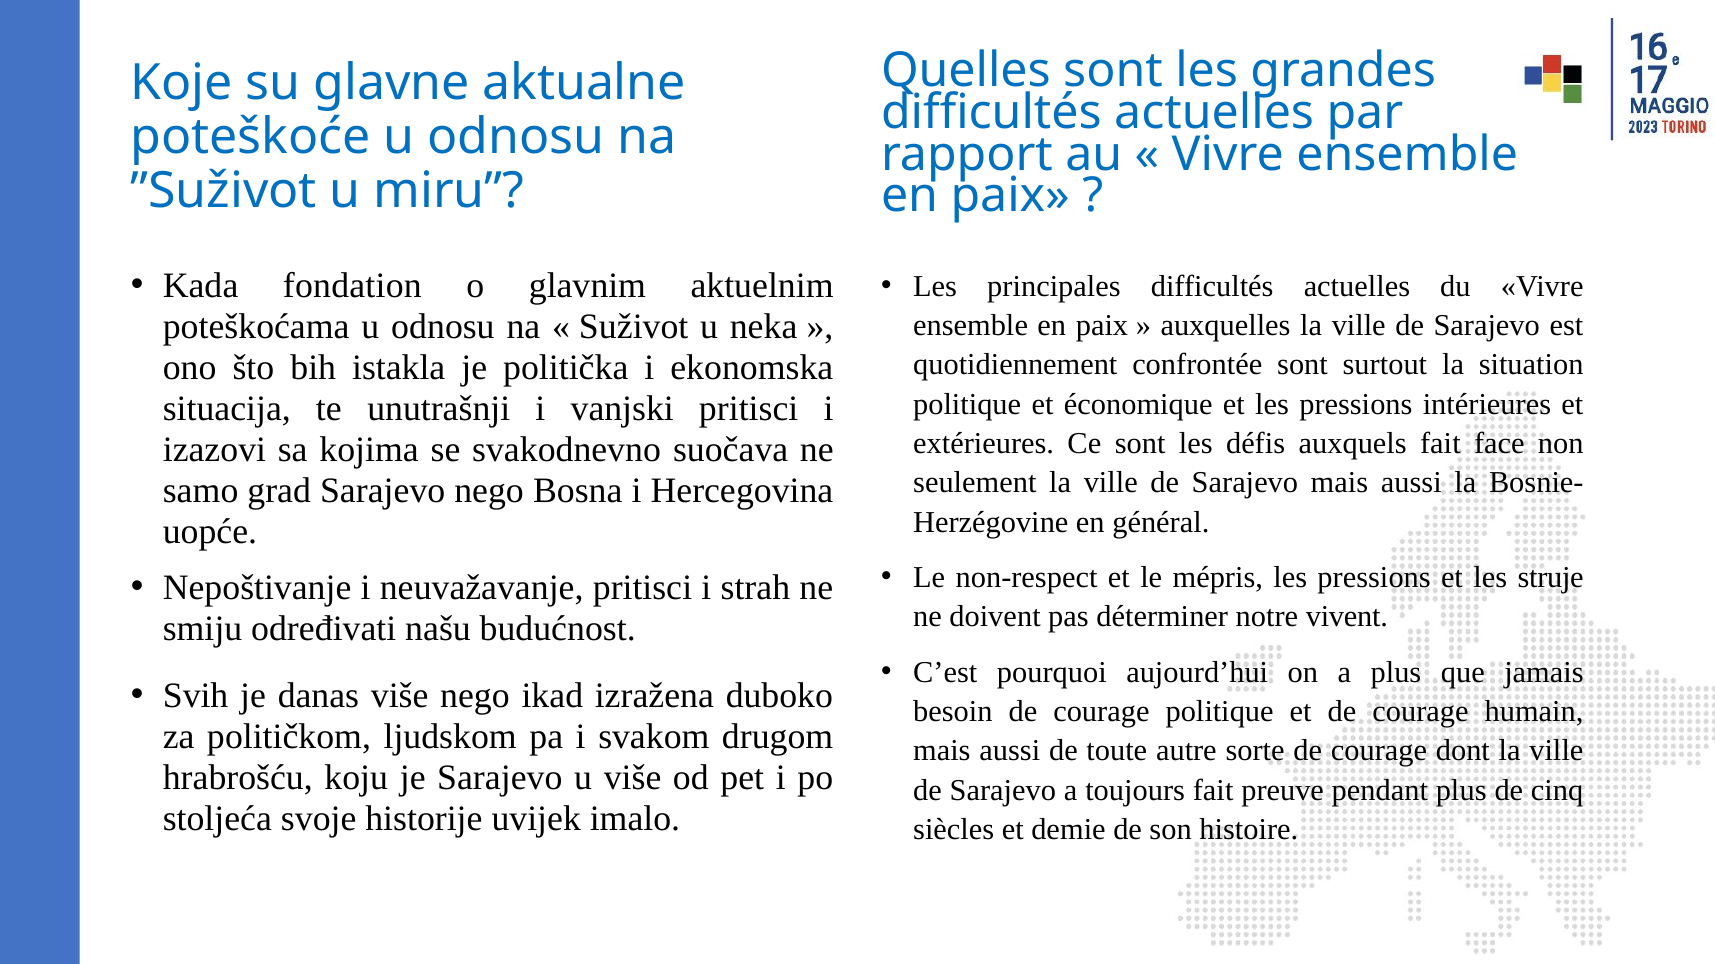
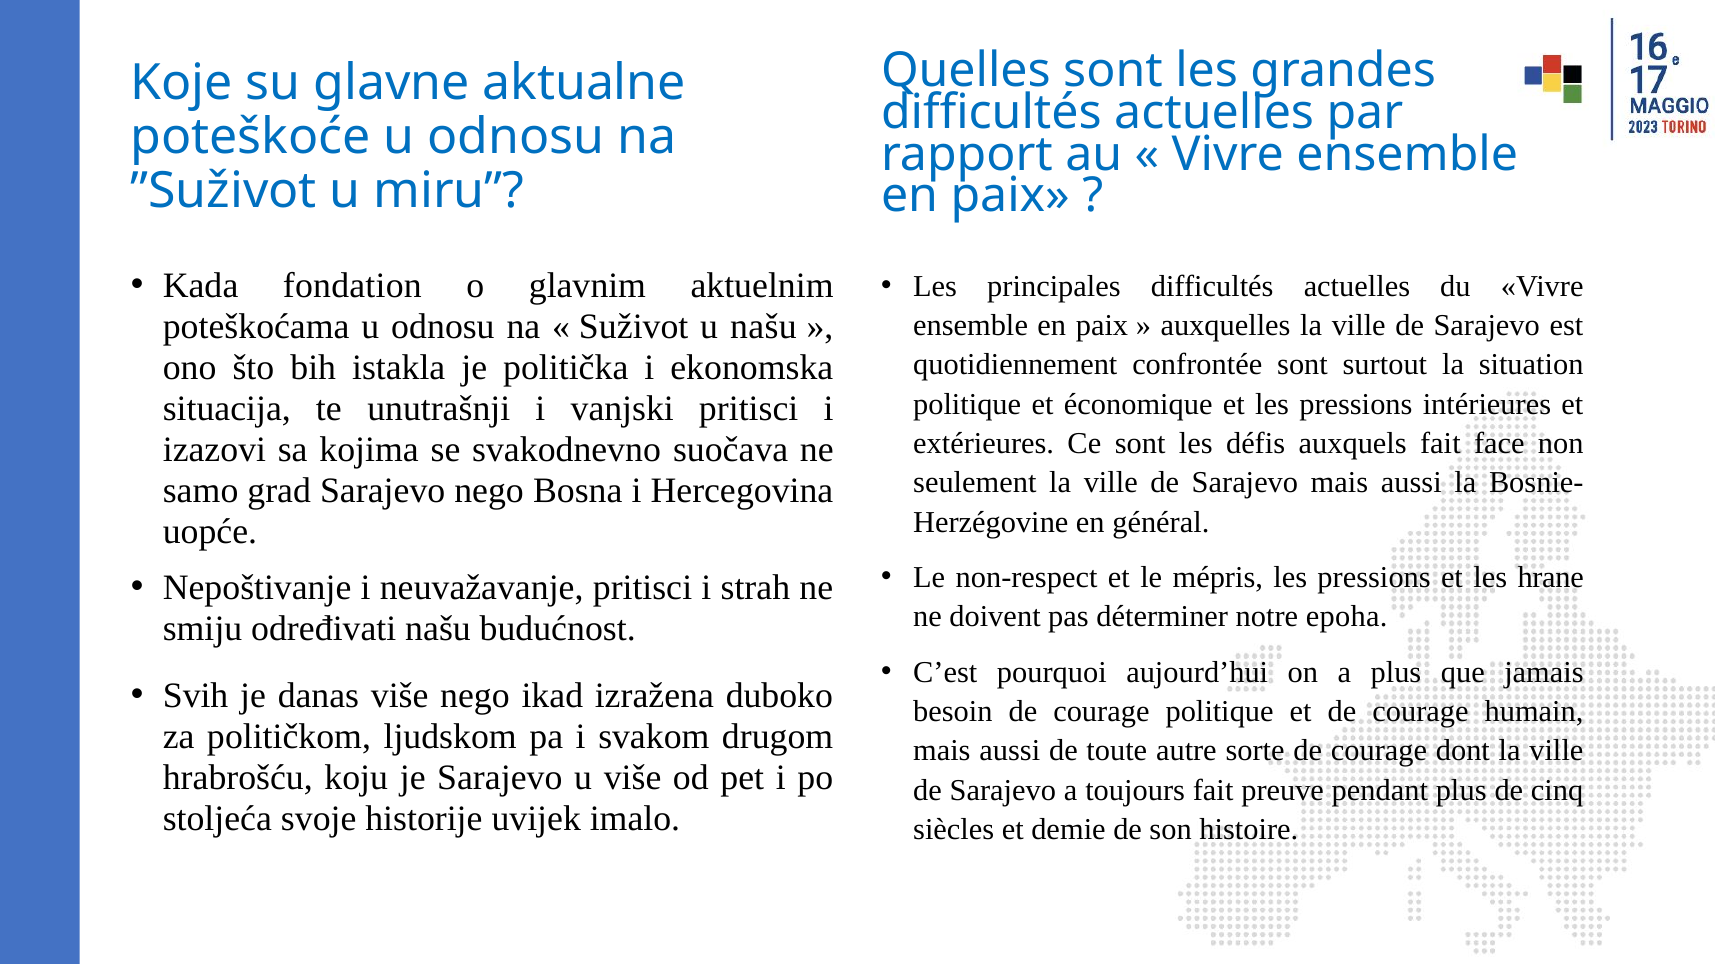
u neka: neka -> našu (763, 327)
struje: struje -> hrane (1551, 578)
vivent: vivent -> epoha (1347, 617)
